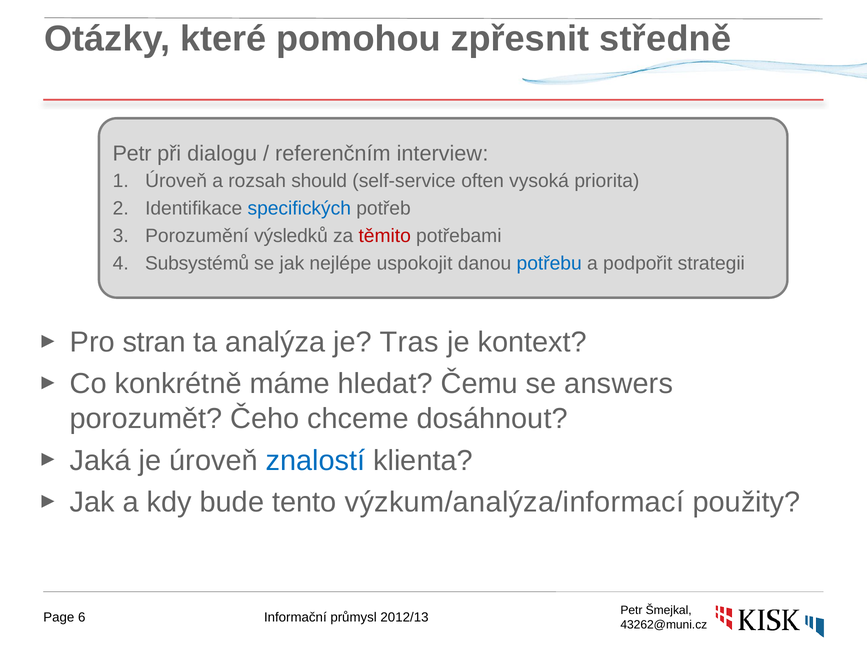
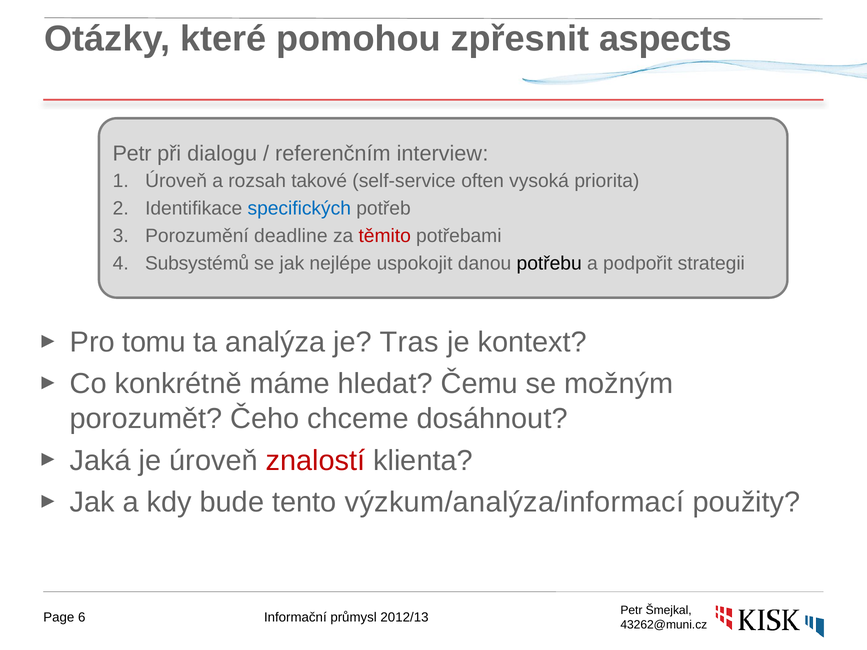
středně: středně -> aspects (665, 39)
should: should -> takové (319, 181)
výsledků: výsledků -> deadline (291, 236)
potřebu colour: blue -> black (549, 263)
stran: stran -> tomu (154, 342)
answers: answers -> možným (619, 384)
znalostí colour: blue -> red (315, 461)
